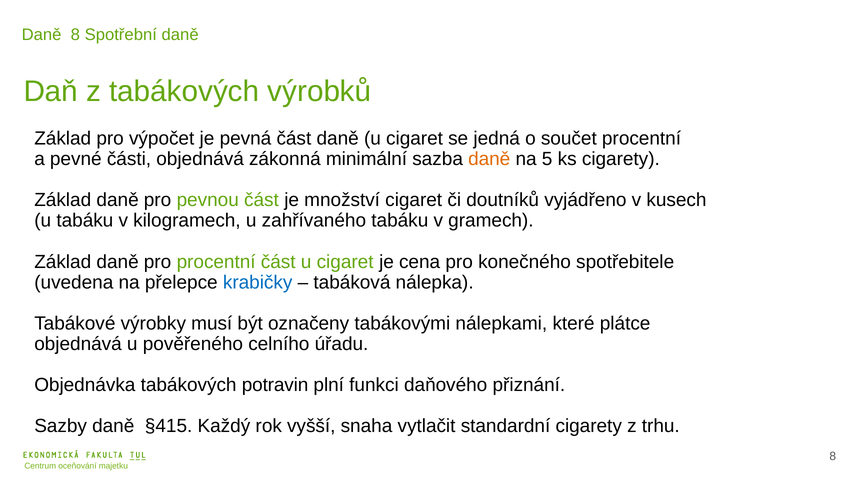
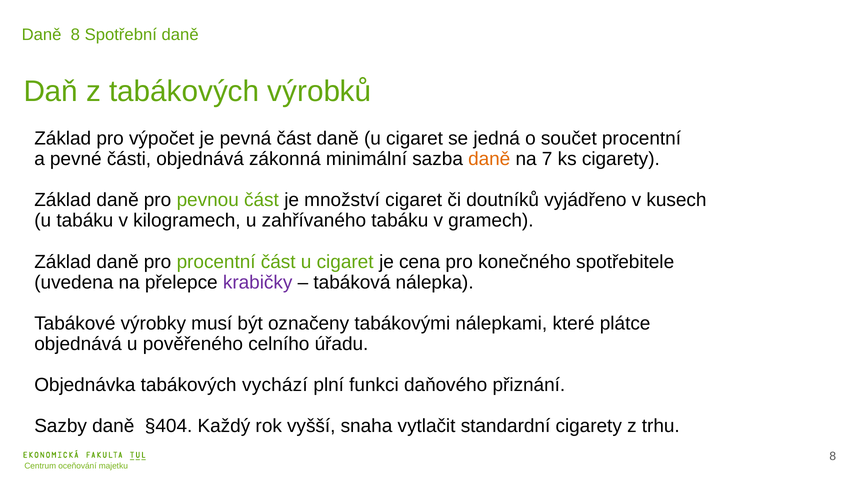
5: 5 -> 7 (547, 159)
krabičky colour: blue -> purple (258, 282)
potravin: potravin -> vychází (275, 385)
§415: §415 -> §404 (169, 426)
